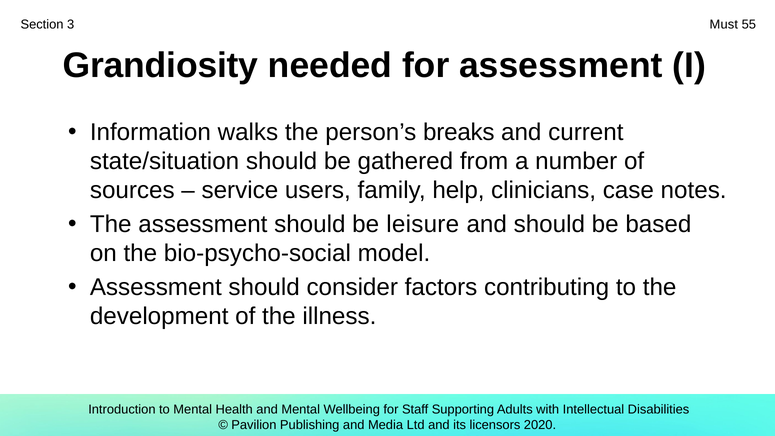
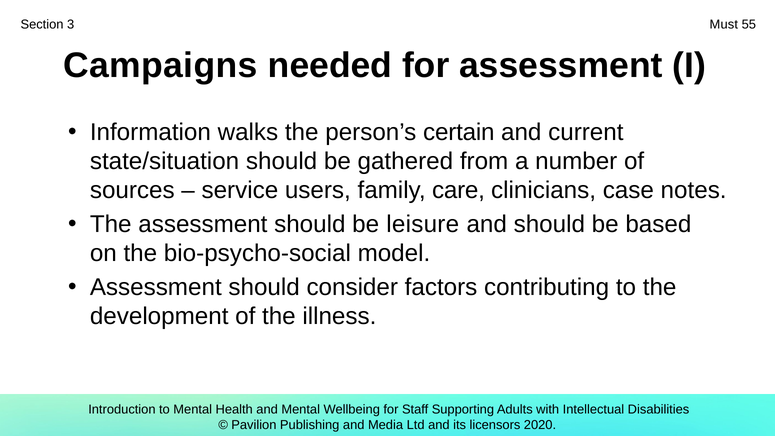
Grandiosity: Grandiosity -> Campaigns (160, 65)
breaks: breaks -> certain (459, 132)
help: help -> care (459, 190)
